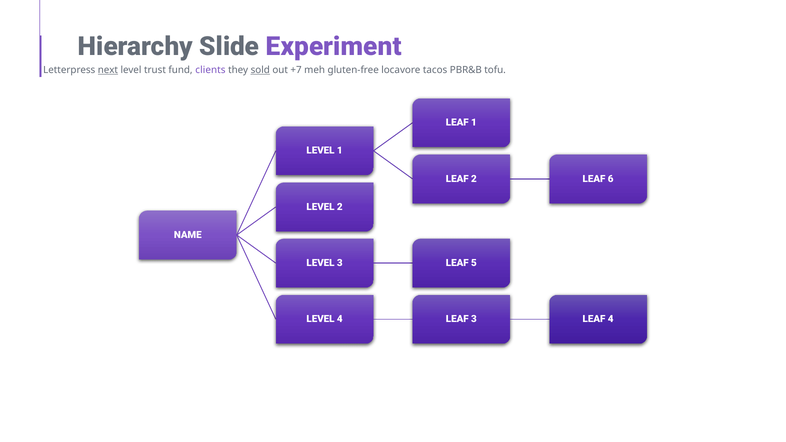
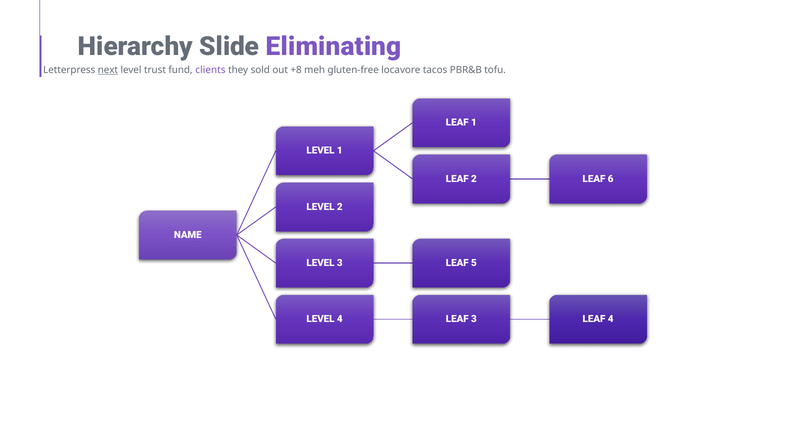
Experiment: Experiment -> Eliminating (334, 47)
sold underline: present -> none (260, 70)
+7: +7 -> +8 (296, 70)
